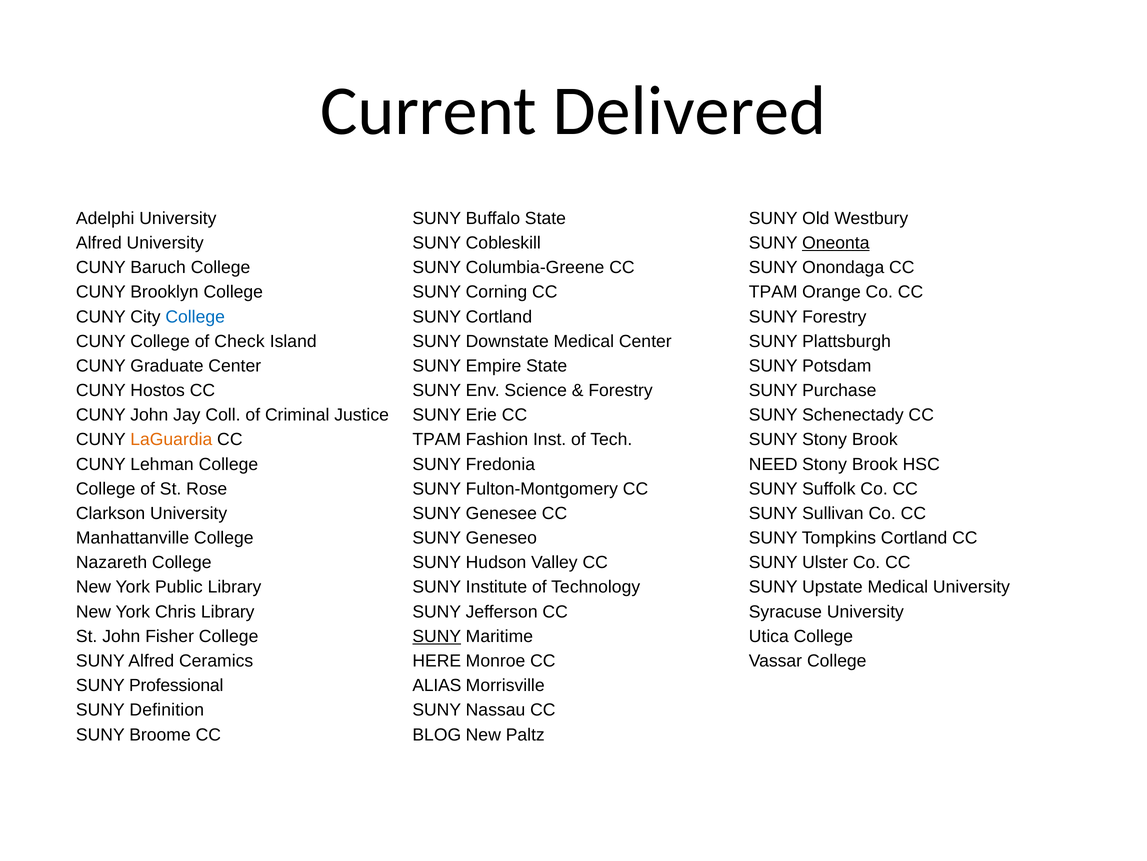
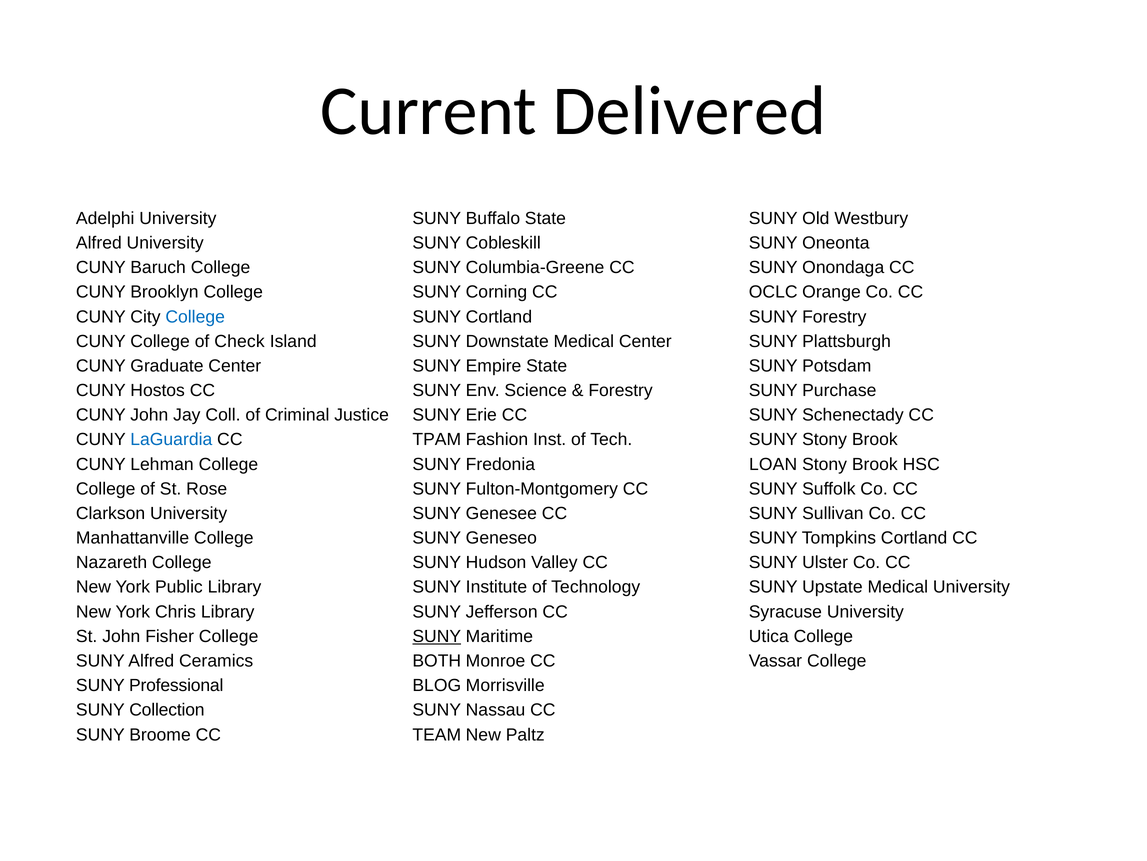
Oneonta underline: present -> none (836, 243)
TPAM: TPAM -> OCLC (773, 292)
LaGuardia colour: orange -> blue (171, 439)
NEED: NEED -> LOAN (773, 464)
HERE: HERE -> BOTH (437, 660)
ALIAS: ALIAS -> BLOG (437, 685)
Definition: Definition -> Collection (167, 710)
BLOG: BLOG -> TEAM (437, 734)
